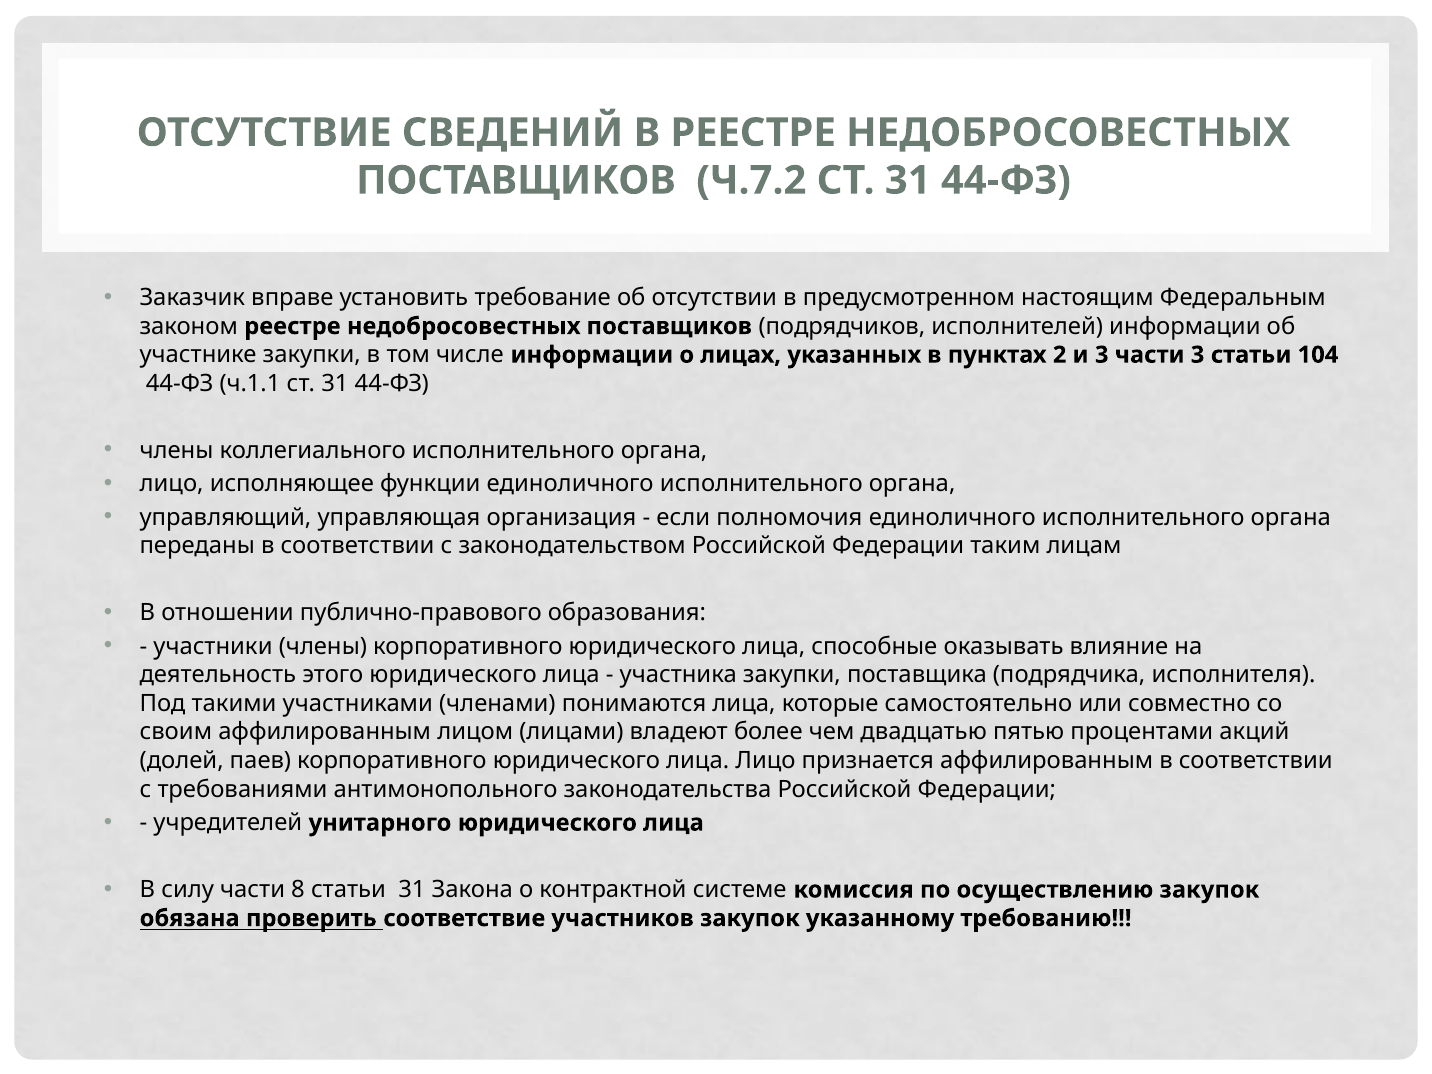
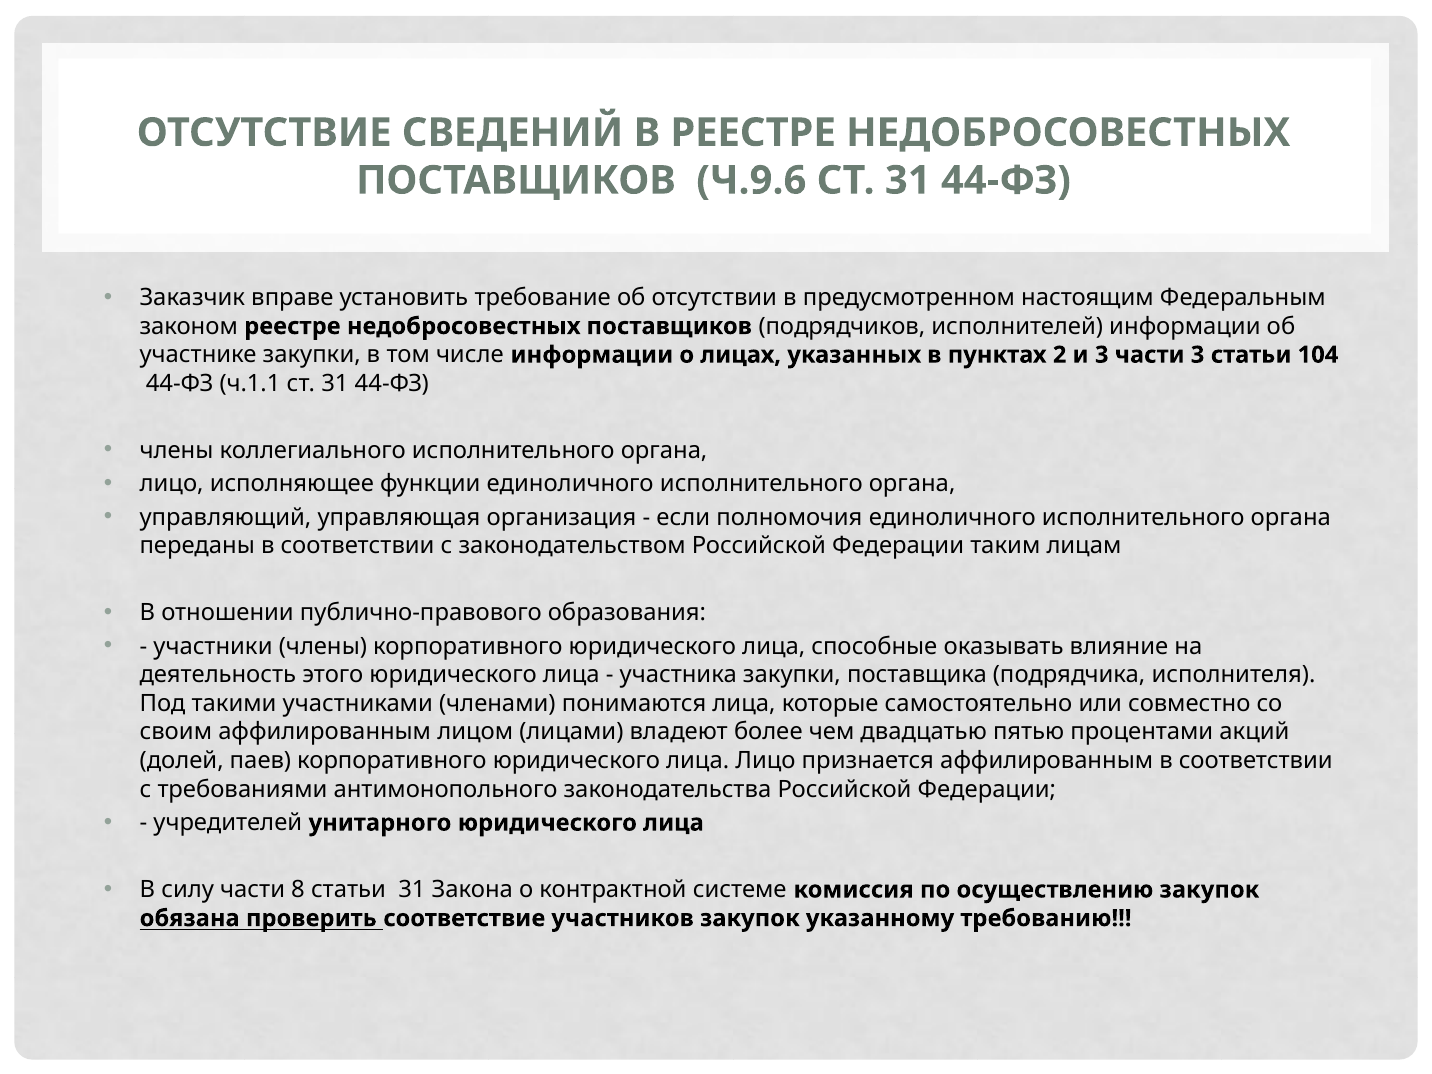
Ч.7.2: Ч.7.2 -> Ч.9.6 (751, 180)
